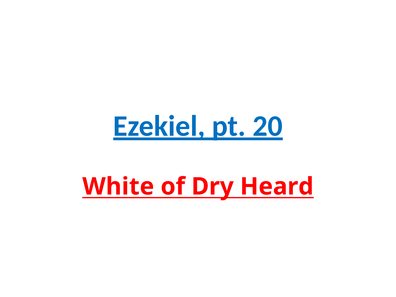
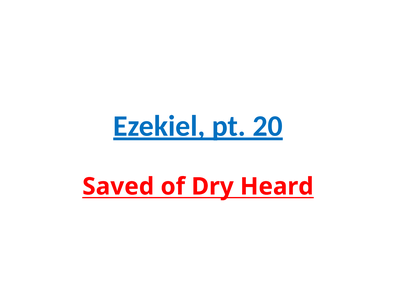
White: White -> Saved (118, 187)
